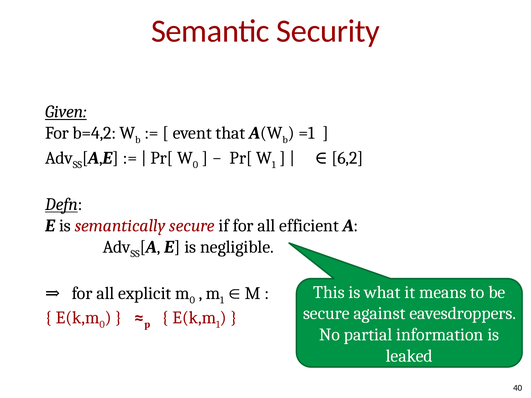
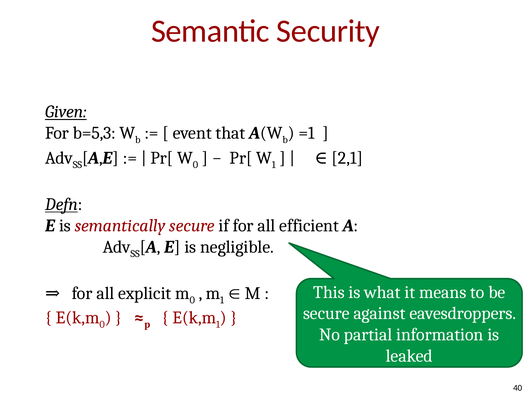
b=4,2: b=4,2 -> b=5,3 (94, 133)
6,2: 6,2 -> 2,1 (347, 158)
